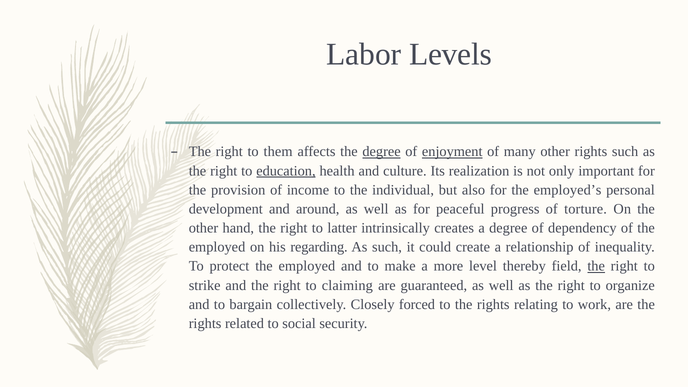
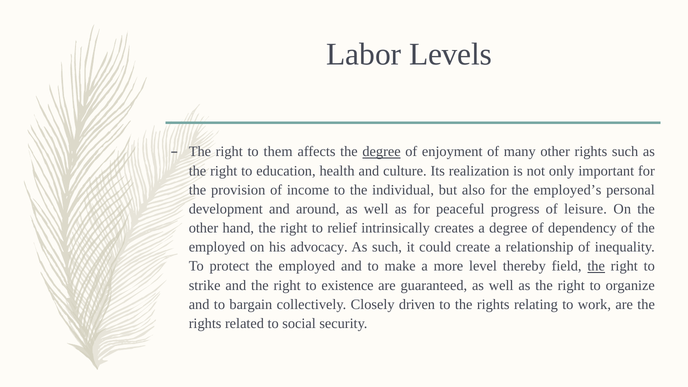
enjoyment underline: present -> none (452, 152)
education underline: present -> none (286, 171)
torture: torture -> leisure (586, 209)
latter: latter -> relief (342, 228)
regarding: regarding -> advocacy (319, 247)
claiming: claiming -> existence (348, 285)
forced: forced -> driven (417, 304)
